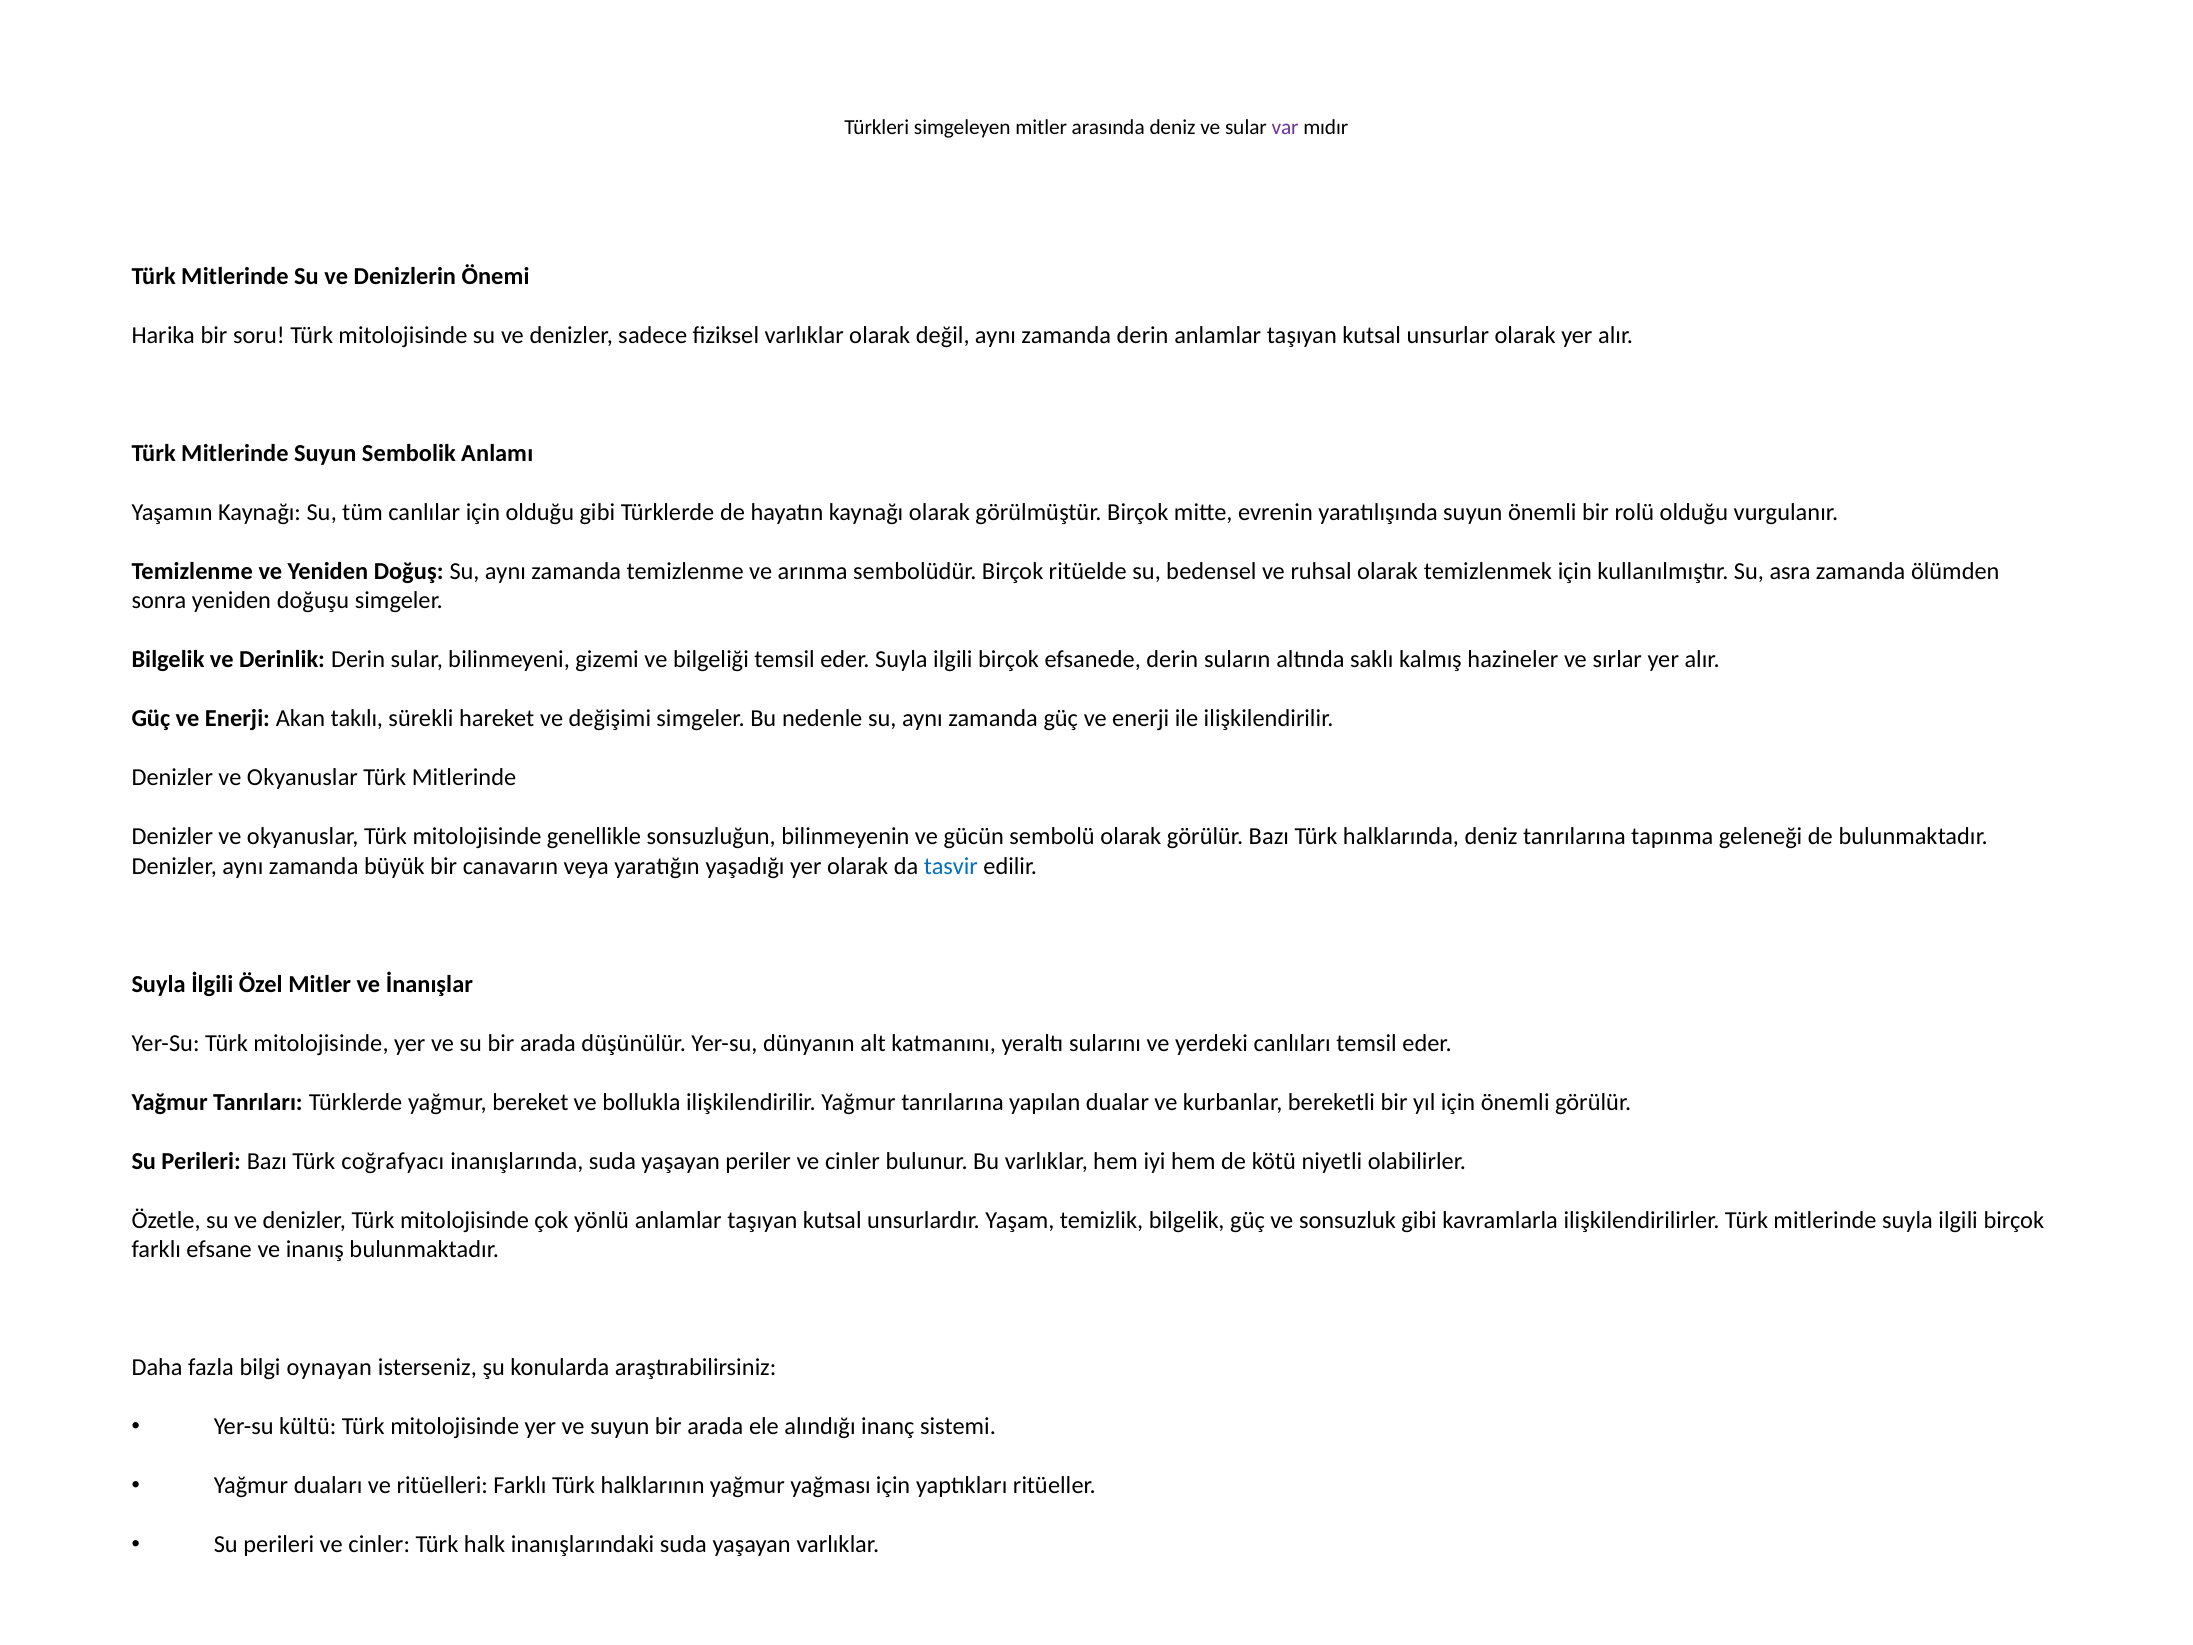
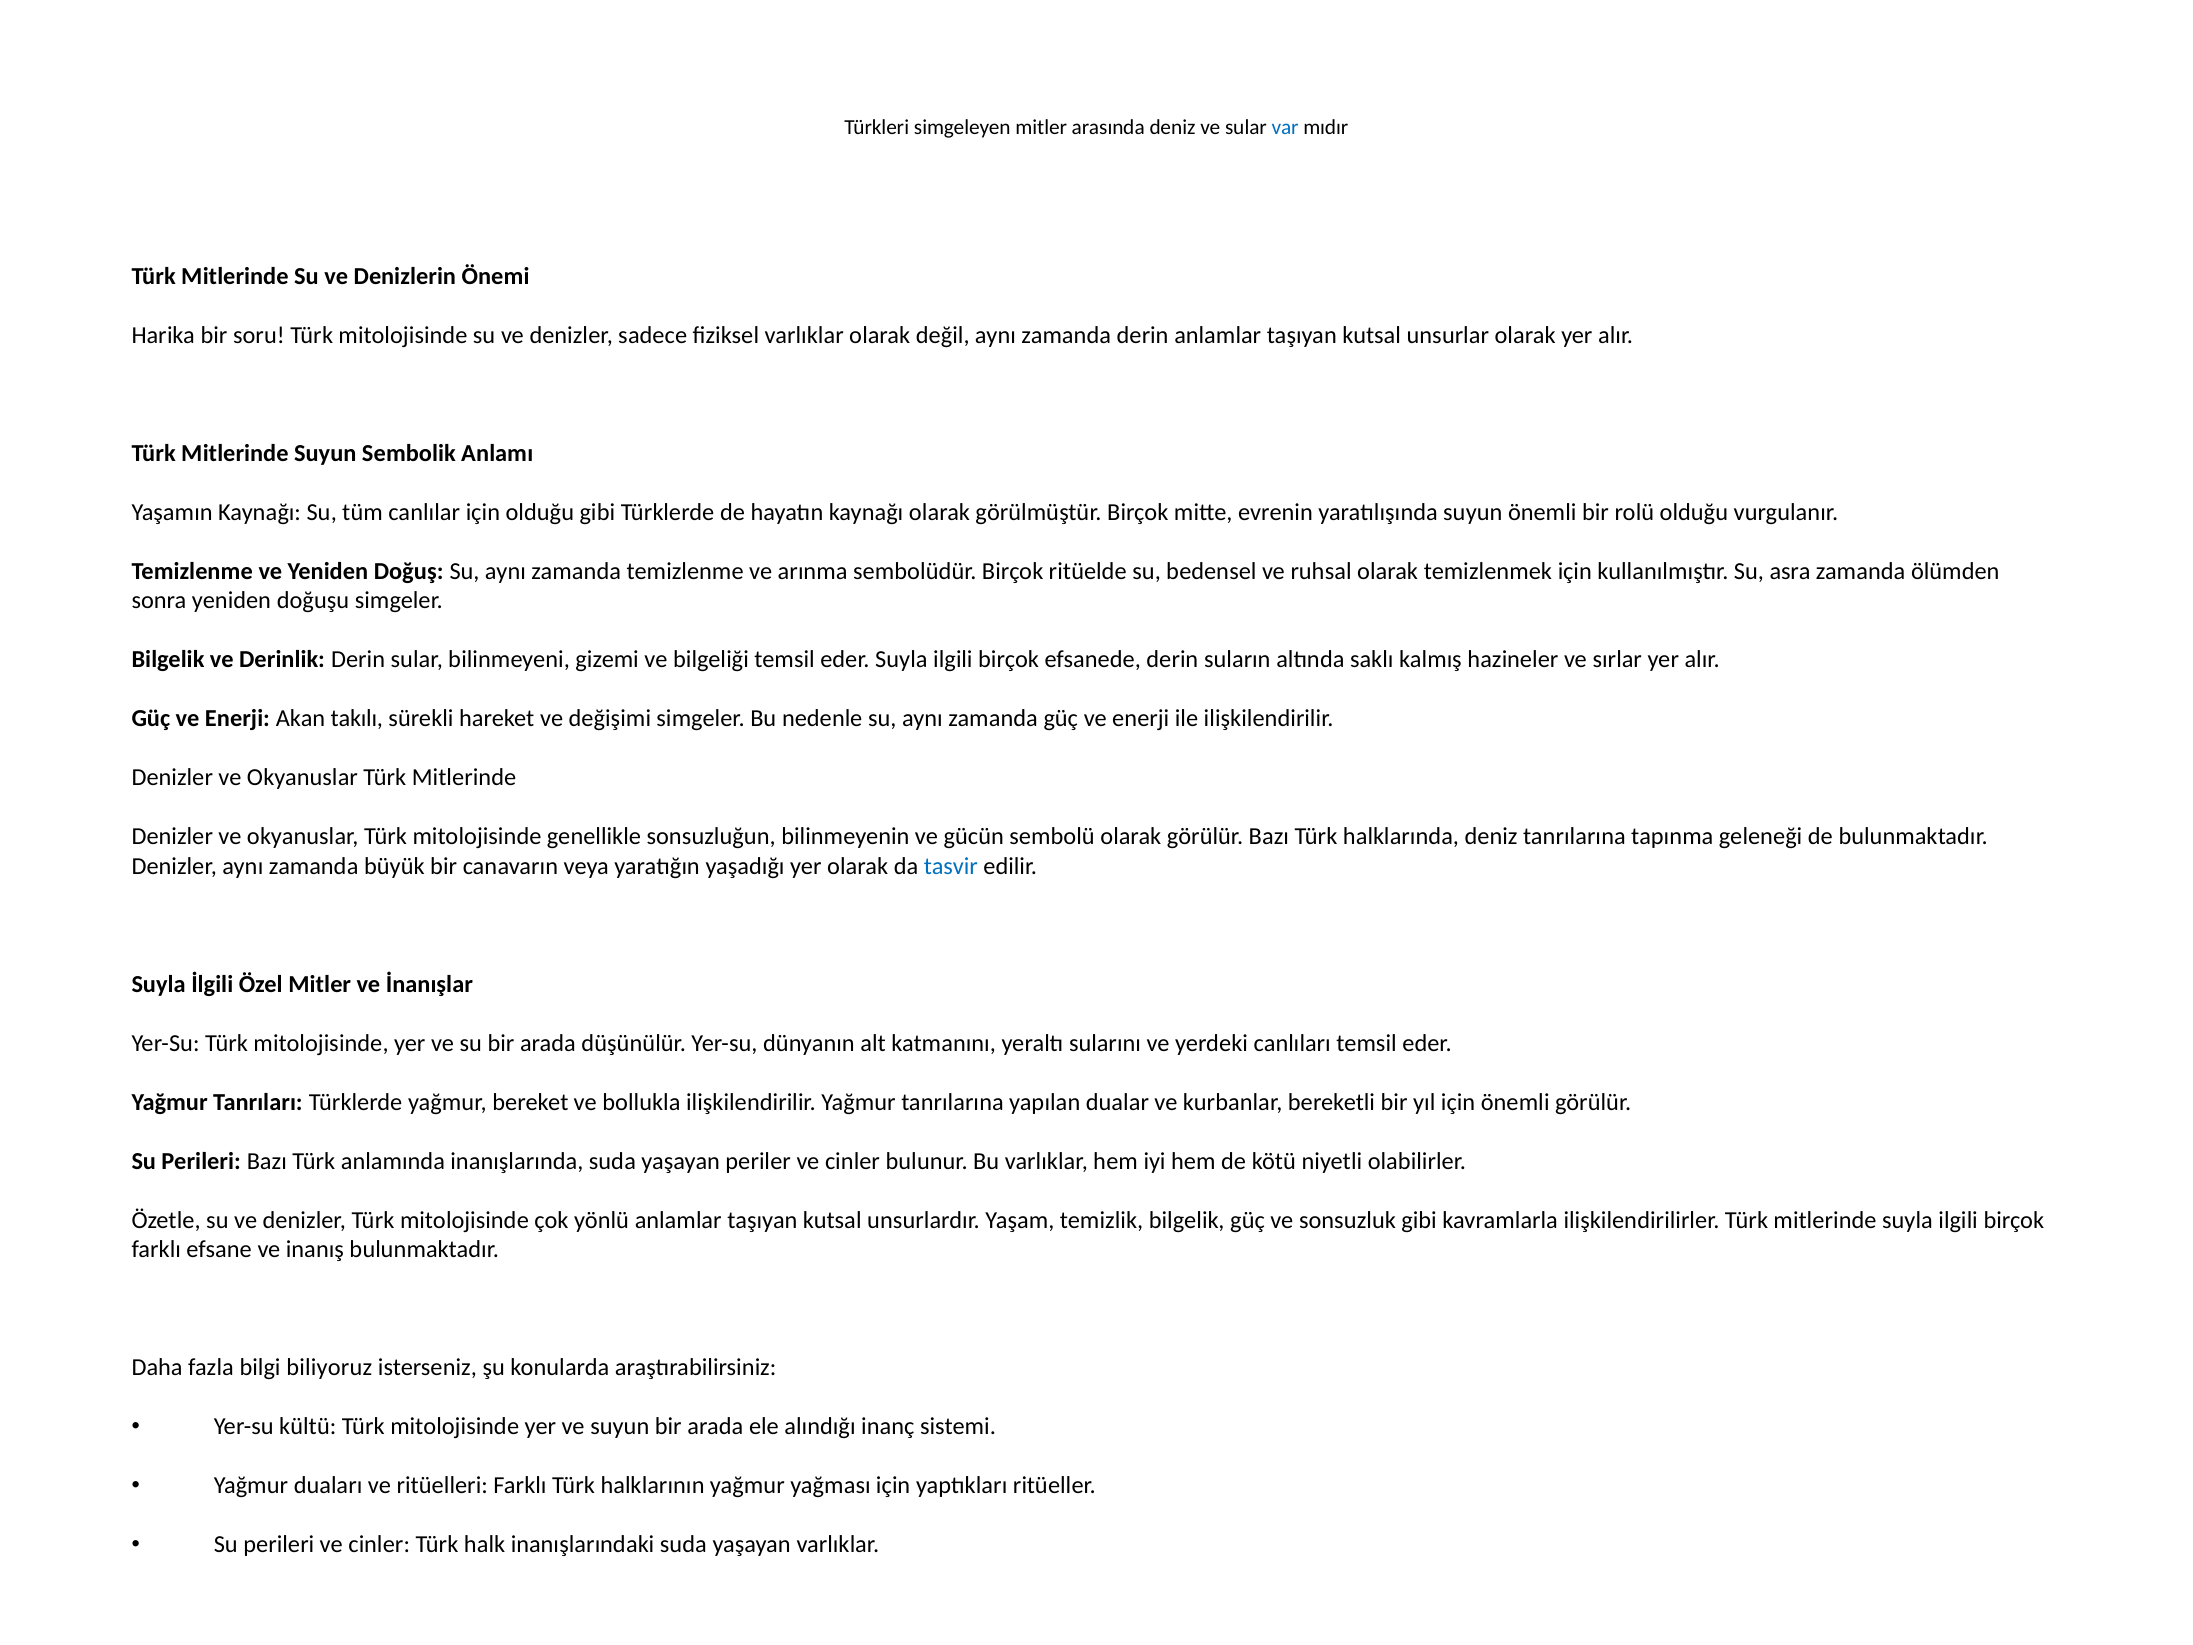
var colour: purple -> blue (1285, 127)
coğrafyacı: coğrafyacı -> anlamında (393, 1161)
oynayan: oynayan -> biliyoruz (329, 1368)
